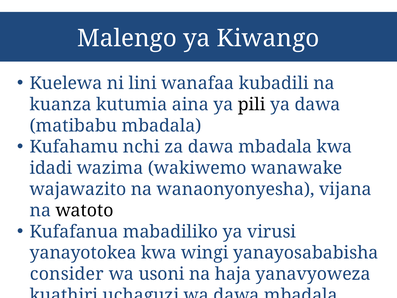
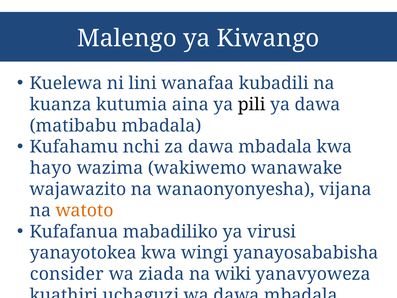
idadi: idadi -> hayo (51, 168)
watoto colour: black -> orange (84, 210)
usoni: usoni -> ziada (161, 274)
haja: haja -> wiki (233, 274)
